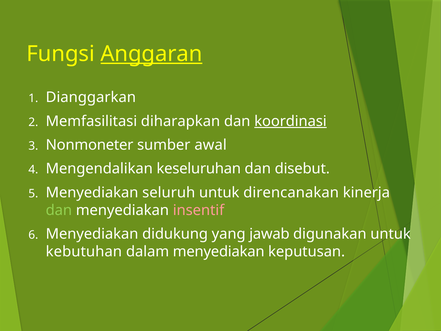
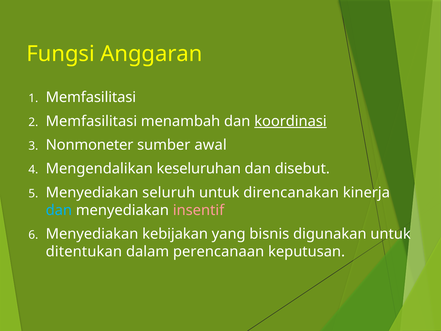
Anggaran underline: present -> none (151, 54)
Dianggarkan: Dianggarkan -> Memfasilitasi (91, 97)
diharapkan: diharapkan -> menambah (181, 121)
dan colour: light green -> light blue (59, 210)
didukung: didukung -> kebijakan (175, 234)
jawab: jawab -> bisnis (269, 234)
kebutuhan: kebutuhan -> ditentukan (84, 251)
dalam menyediakan: menyediakan -> perencanaan (219, 251)
